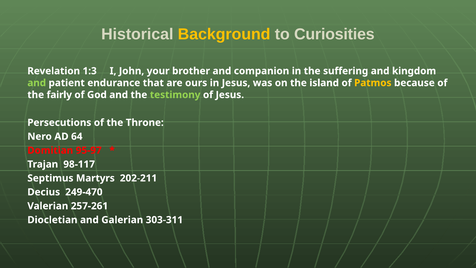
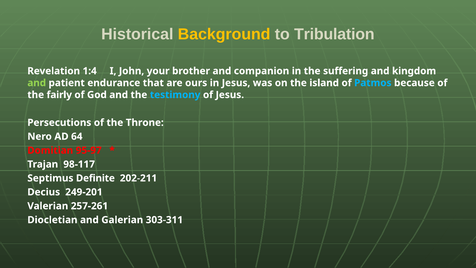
Curiosities: Curiosities -> Tribulation (334, 34)
1:3: 1:3 -> 1:4 (90, 71)
Patmos colour: yellow -> light blue (373, 83)
testimony colour: light green -> light blue (175, 95)
Martyrs: Martyrs -> Definite (95, 178)
249-470: 249-470 -> 249-201 (84, 192)
